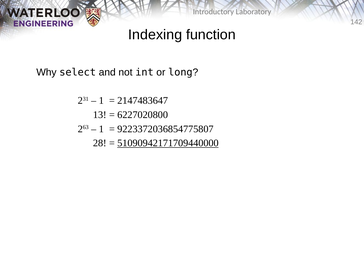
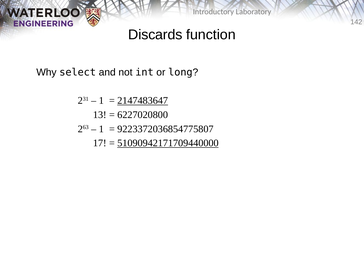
Indexing: Indexing -> Discards (155, 35)
2147483647 underline: none -> present (143, 101)
28: 28 -> 17 (100, 143)
